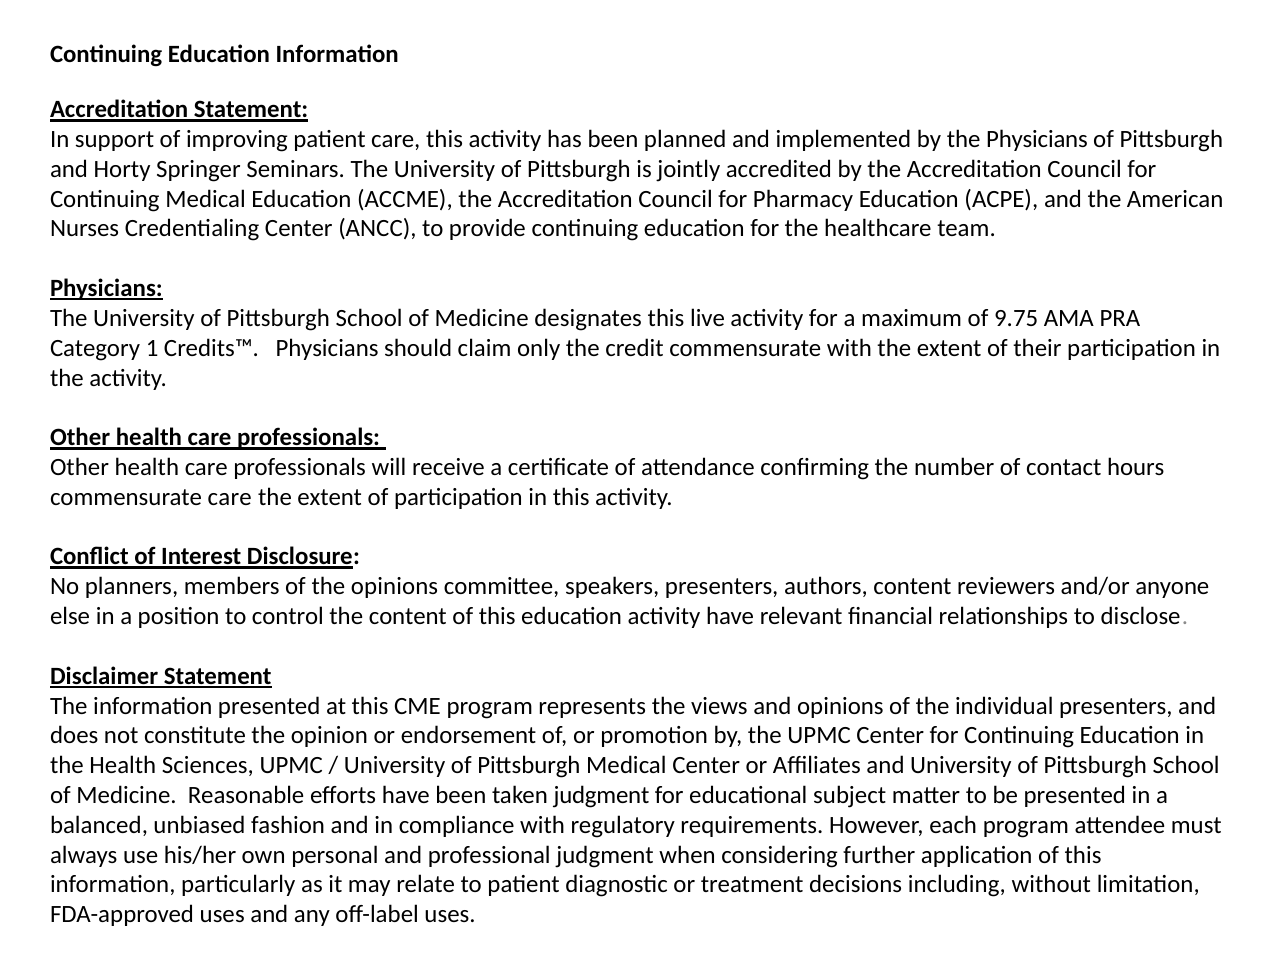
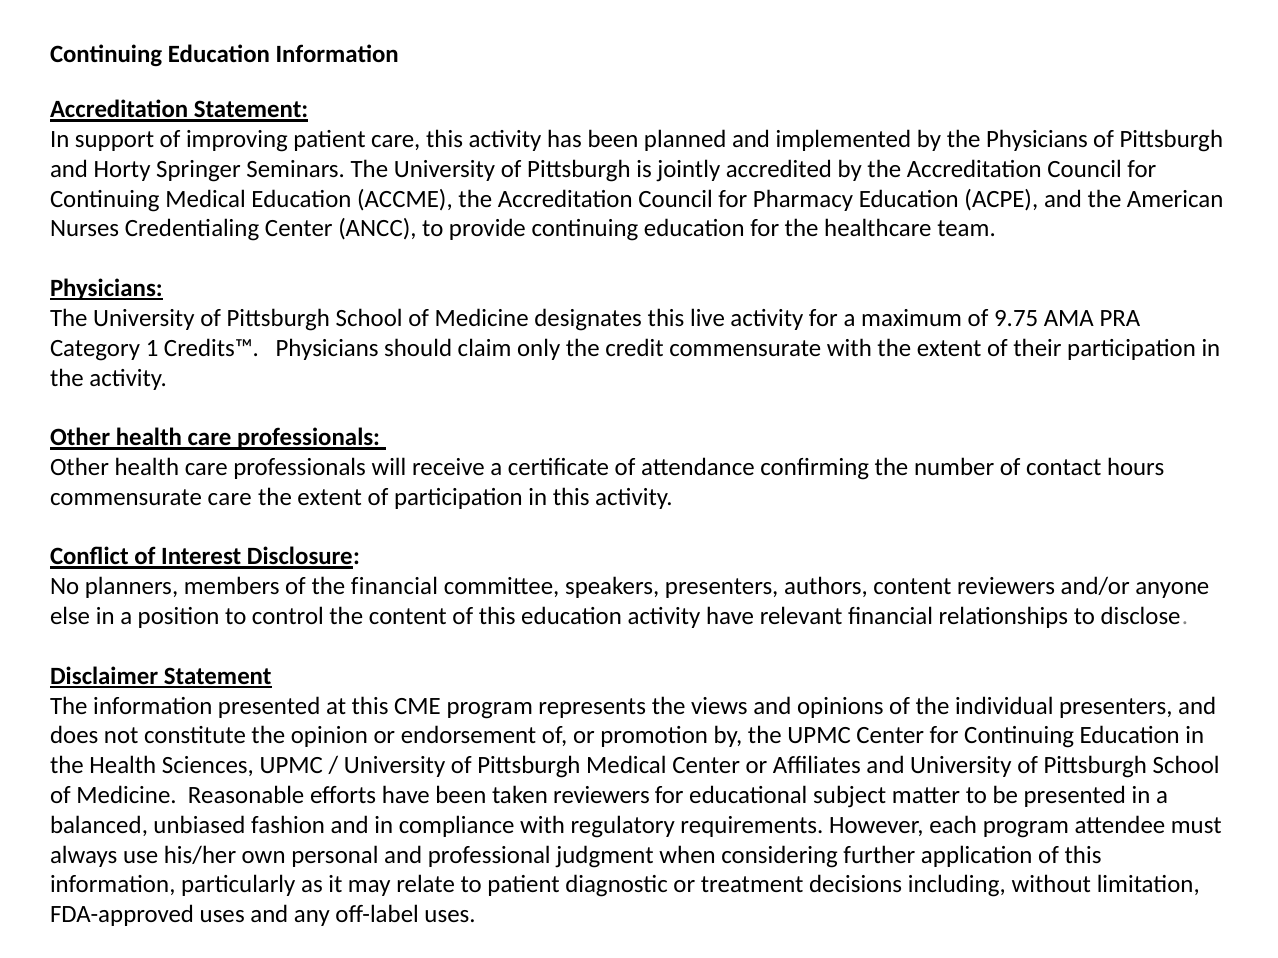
the opinions: opinions -> financial (395, 587)
taken judgment: judgment -> reviewers (601, 796)
